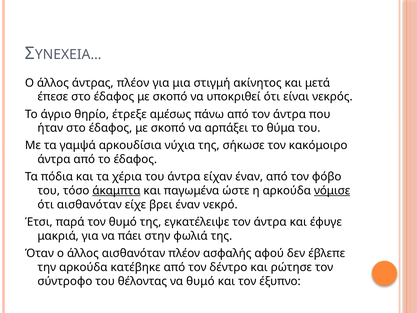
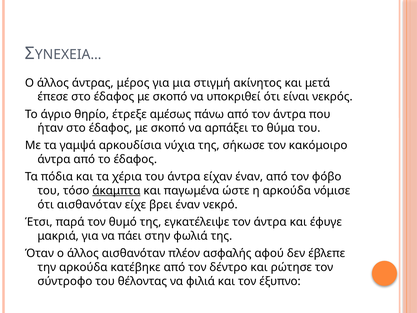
άντρας πλέον: πλέον -> μέρος (133, 83)
νόμισε underline: present -> none (332, 191)
να θυμό: θυμό -> φιλιά (201, 281)
